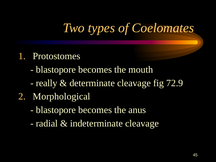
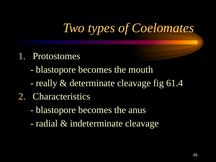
72.9: 72.9 -> 61.4 (175, 83)
Morphological: Morphological -> Characteristics (62, 96)
